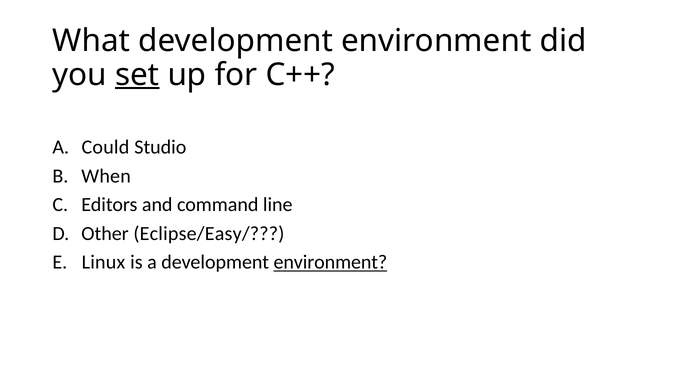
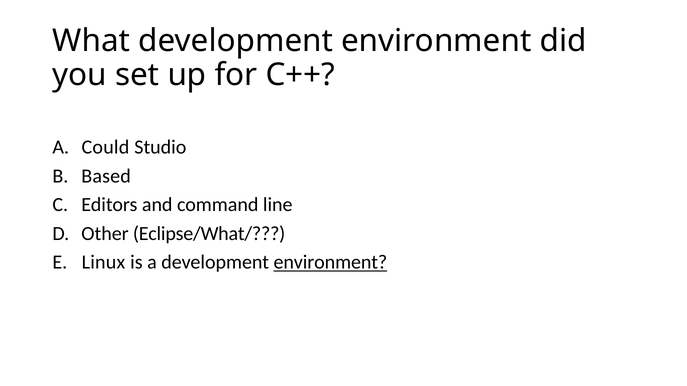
set underline: present -> none (137, 75)
When: When -> Based (106, 176)
Eclipse/Easy/: Eclipse/Easy/ -> Eclipse/What/ (209, 234)
